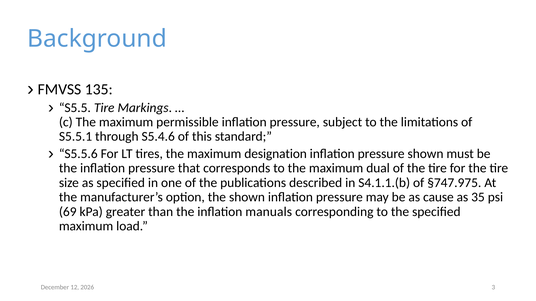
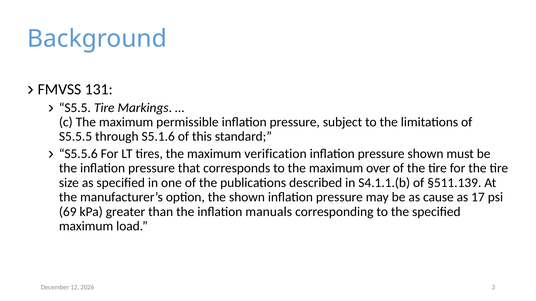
135: 135 -> 131 (99, 89)
S5.5.1: S5.5.1 -> S5.5.5 (76, 137)
S5.4.6: S5.4.6 -> S5.1.6 (158, 137)
designation: designation -> verification (276, 154)
dual: dual -> over (378, 169)
§747.975: §747.975 -> §511.139 (454, 183)
35: 35 -> 17 (478, 197)
